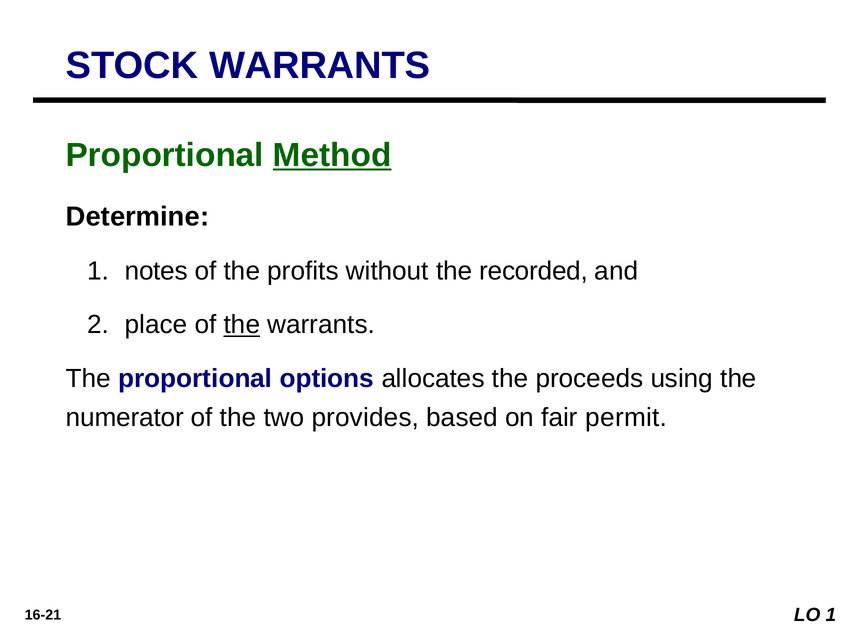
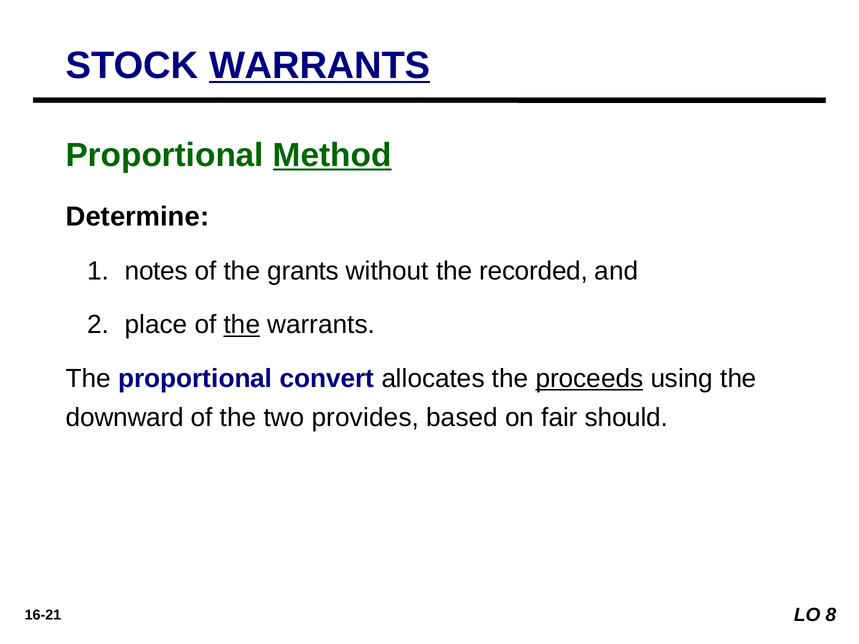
WARRANTS underline: none -> present (320, 66)
proﬁts: proﬁts -> grants (303, 271)
options: options -> convert (327, 379)
proceeds underline: none -> present (589, 379)
numerator: numerator -> downward (125, 418)
permit: permit -> should (626, 418)
LO 1: 1 -> 8 (831, 615)
